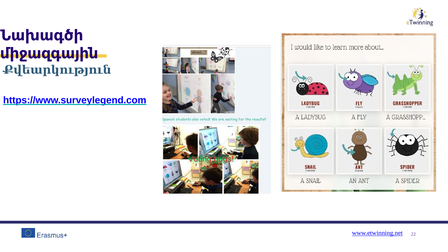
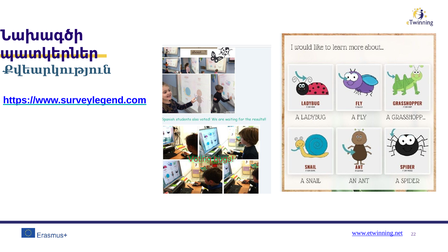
միջազգային: միջազգային -> պատկերներ (49, 54)
